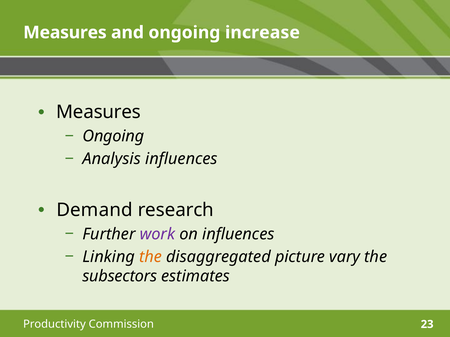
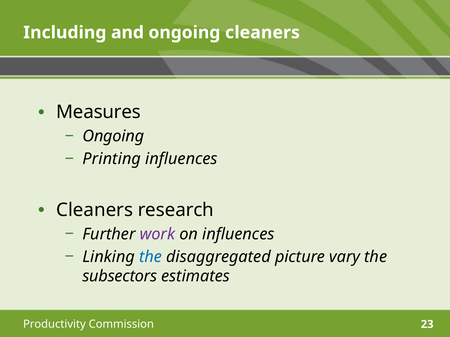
Measures: Measures -> Including (65, 33)
ongoing increase: increase -> cleaners (262, 33)
Analysis: Analysis -> Printing (112, 159)
Demand: Demand -> Cleaners (95, 210)
the colour: orange -> blue (151, 257)
